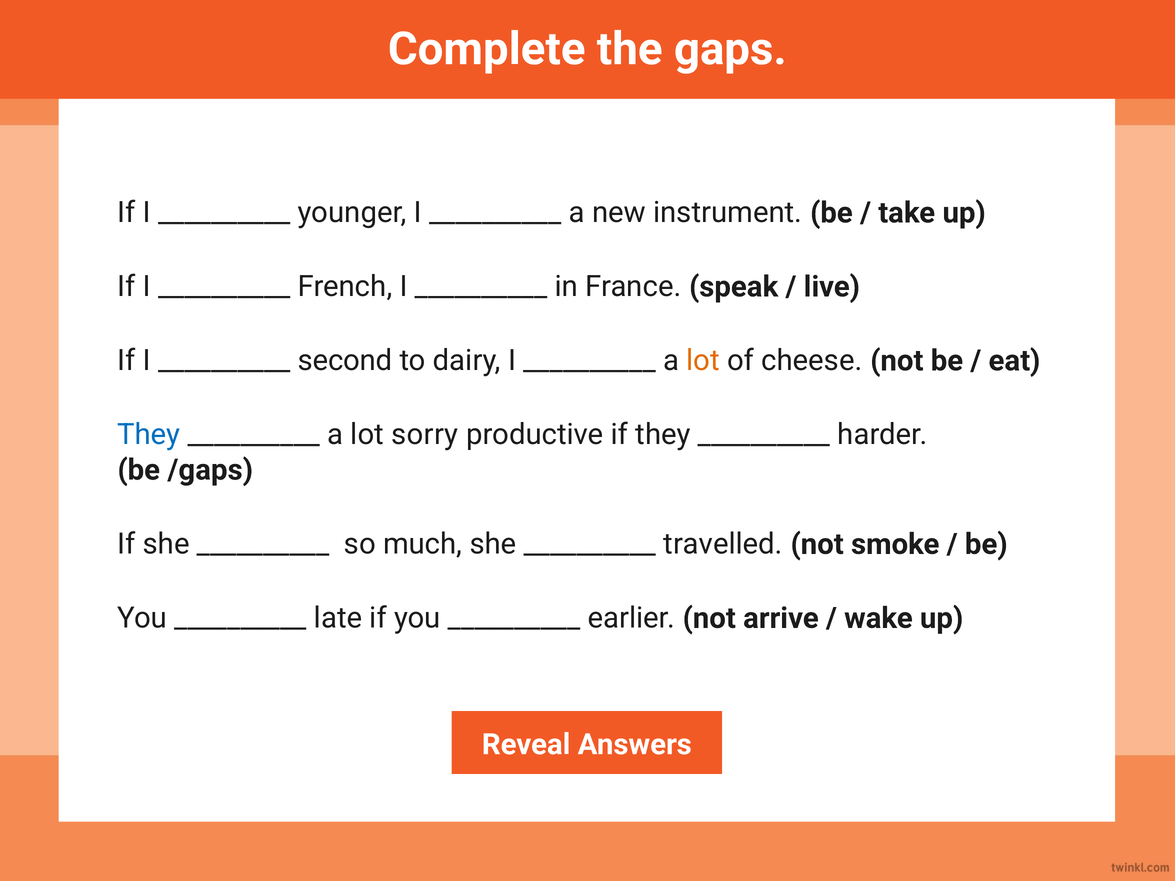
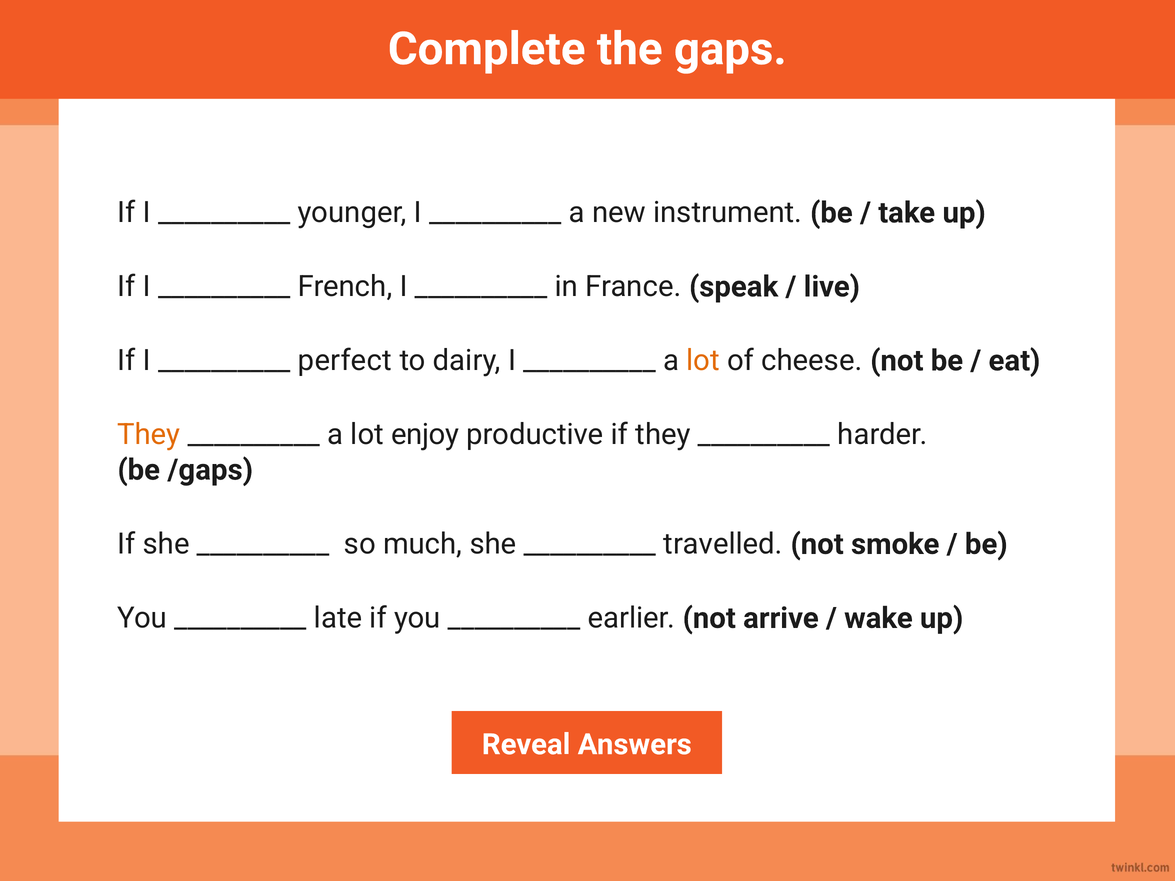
second: second -> perfect (345, 361)
They colour: blue -> orange (149, 435)
sorry: sorry -> enjoy (425, 435)
